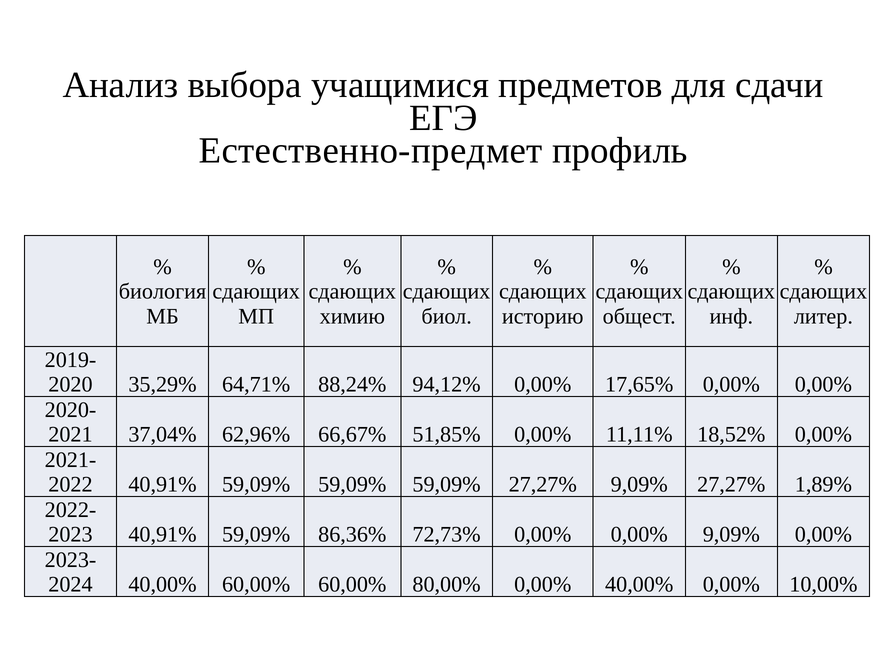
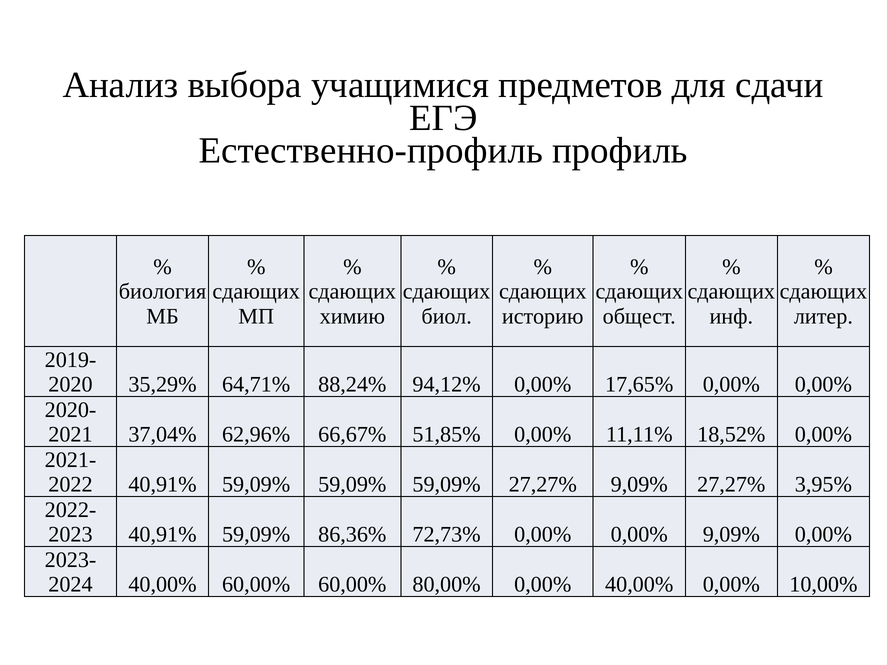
Естественно-предмет: Естественно-предмет -> Естественно-профиль (371, 151)
1,89%: 1,89% -> 3,95% (823, 485)
